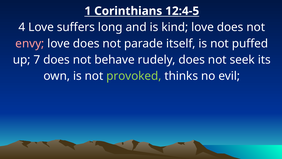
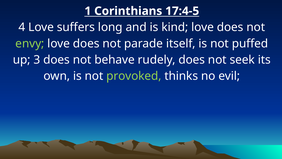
12:4-5: 12:4-5 -> 17:4-5 (182, 11)
envy colour: pink -> light green (30, 43)
7: 7 -> 3 (37, 60)
